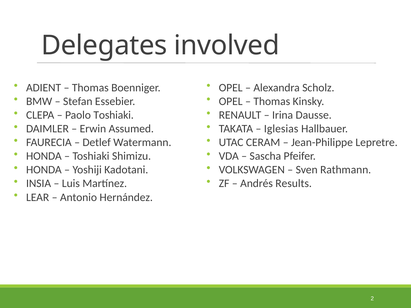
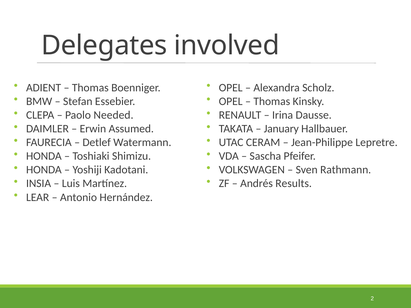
Paolo Toshiaki: Toshiaki -> Needed (114, 115)
Iglesias: Iglesias -> January (281, 129)
